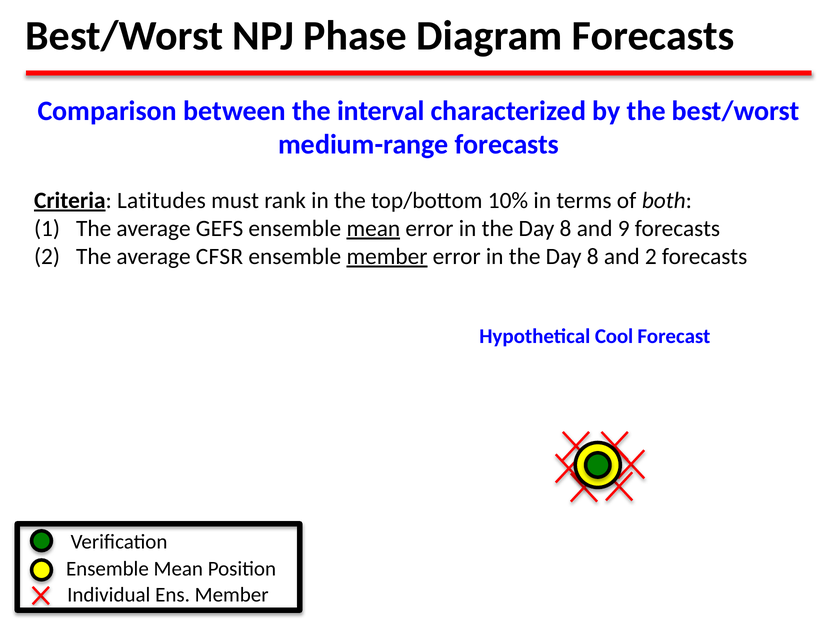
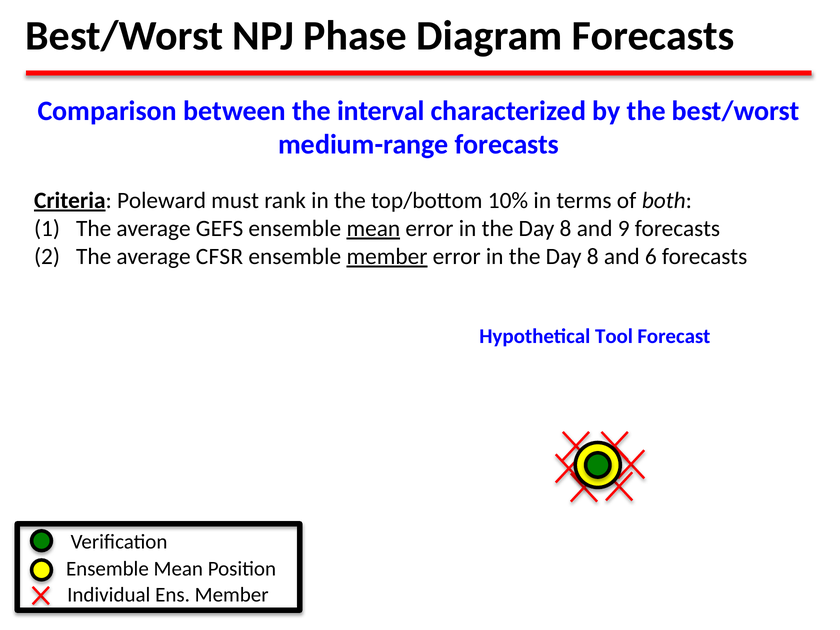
Latitudes: Latitudes -> Poleward (162, 200)
and 2: 2 -> 6 (651, 256)
Cool: Cool -> Tool (614, 336)
